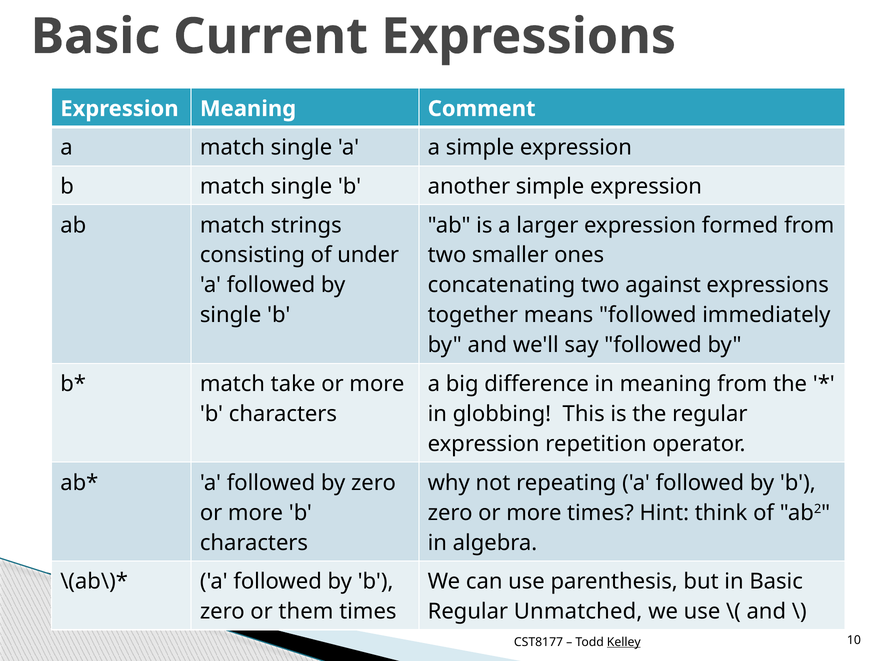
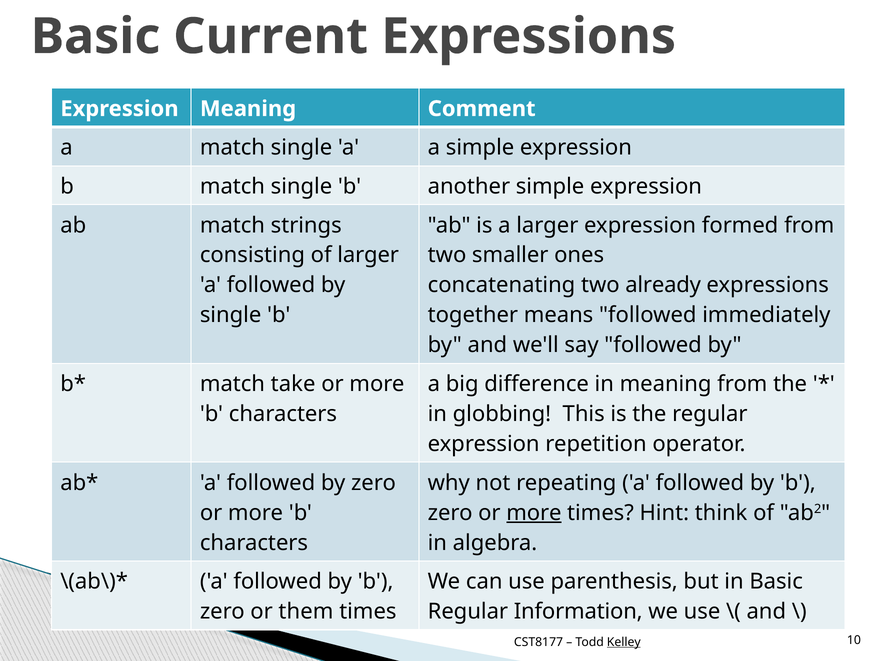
of under: under -> larger (368, 255)
against: against -> already (663, 285)
more underline: none -> present (534, 513)
Unmatched: Unmatched -> Information (578, 612)
